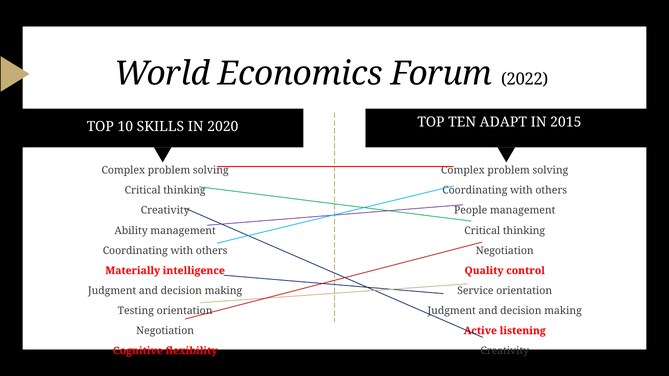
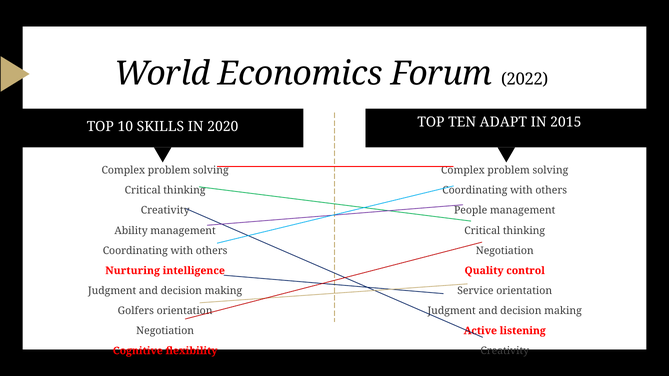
Materially: Materially -> Nurturing (133, 271)
Testing: Testing -> Golfers (136, 311)
